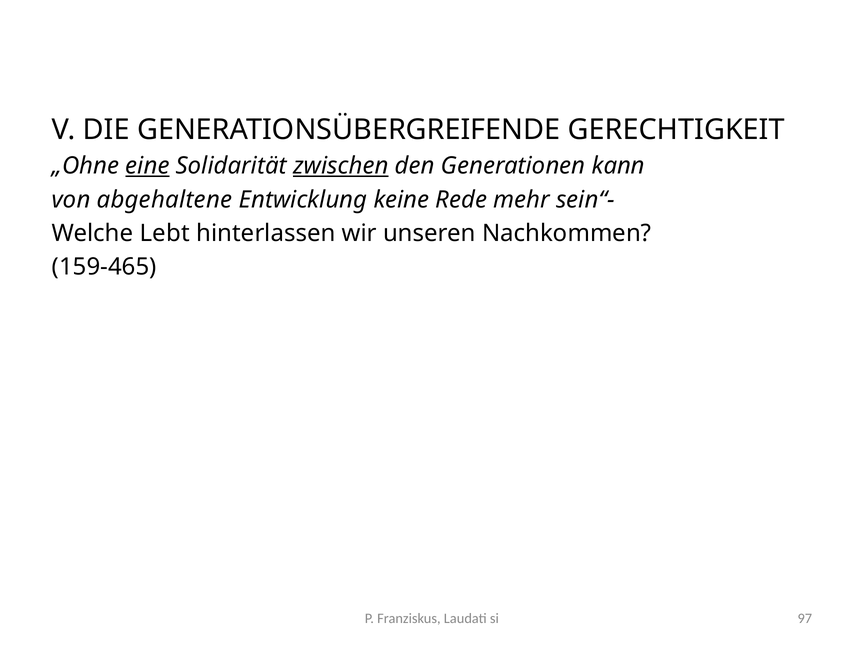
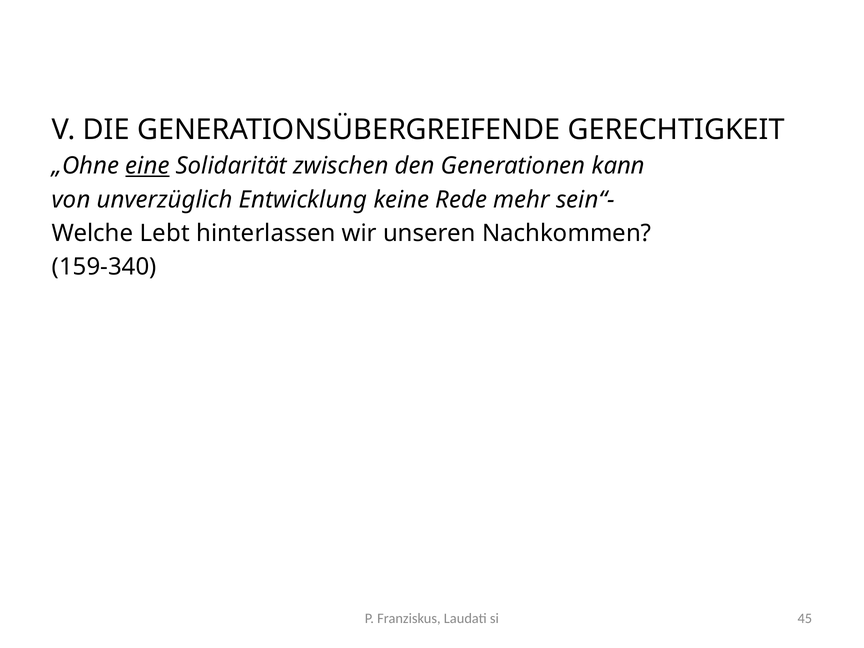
zwischen underline: present -> none (341, 166)
abgehaltene: abgehaltene -> unverzüglich (165, 200)
159-465: 159-465 -> 159-340 (104, 267)
97: 97 -> 45 (805, 619)
